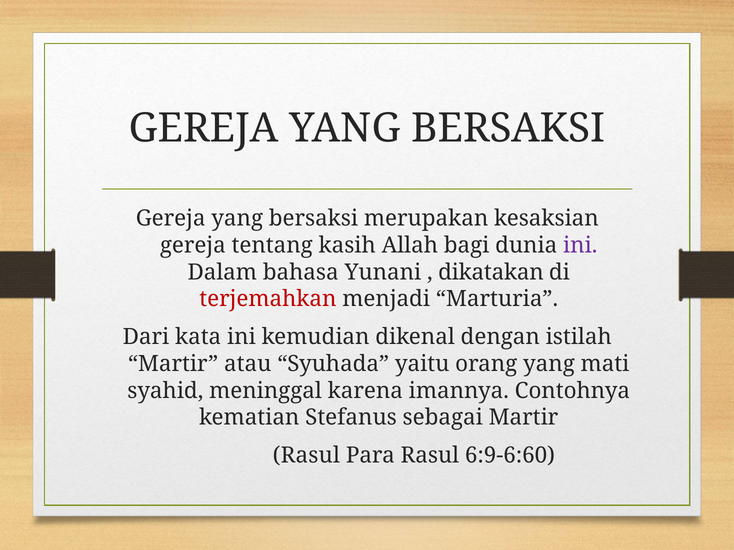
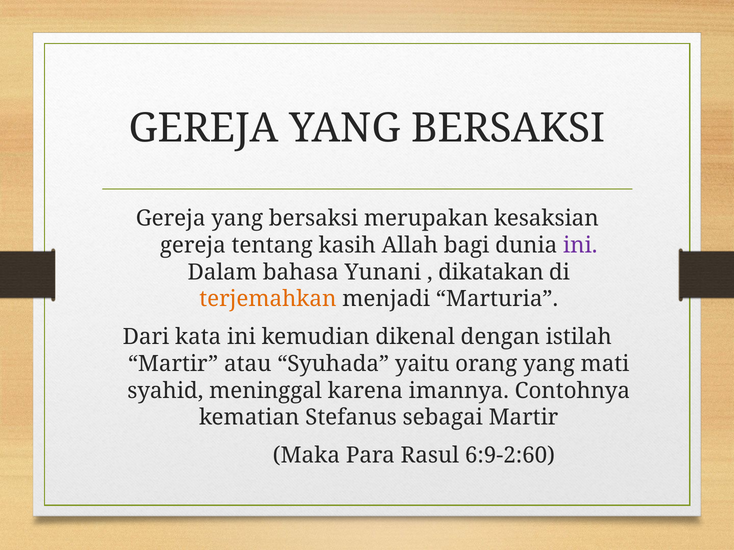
terjemahkan colour: red -> orange (268, 299)
Rasul: Rasul -> Maka (306, 456)
6:9-6:60: 6:9-6:60 -> 6:9-2:60 (510, 456)
